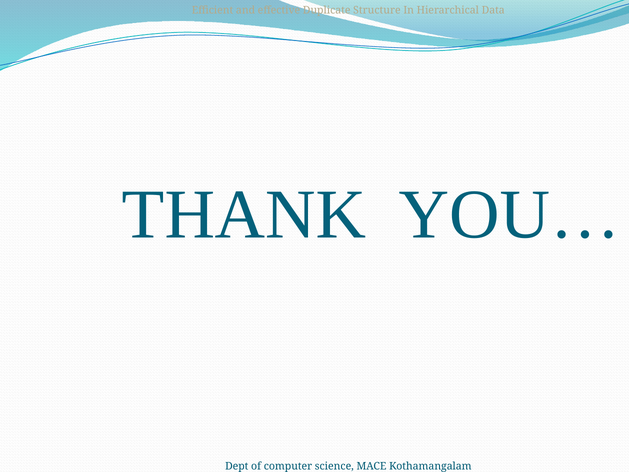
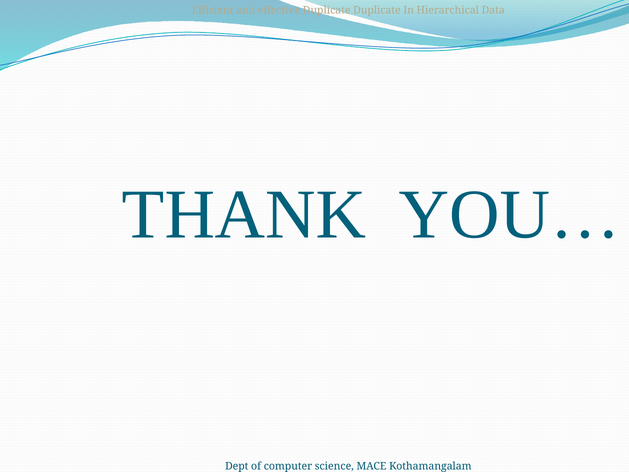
Duplicate Structure: Structure -> Duplicate (377, 10)
